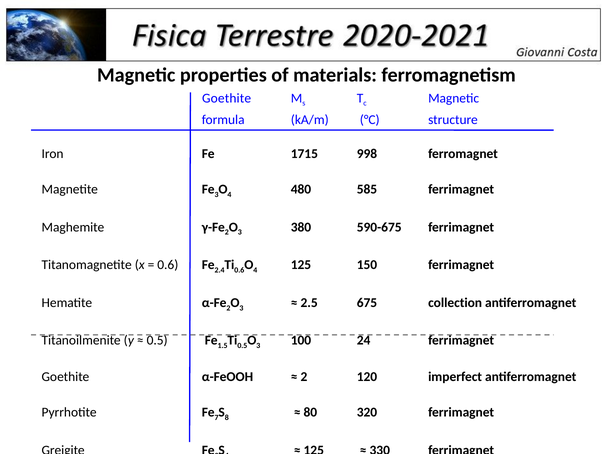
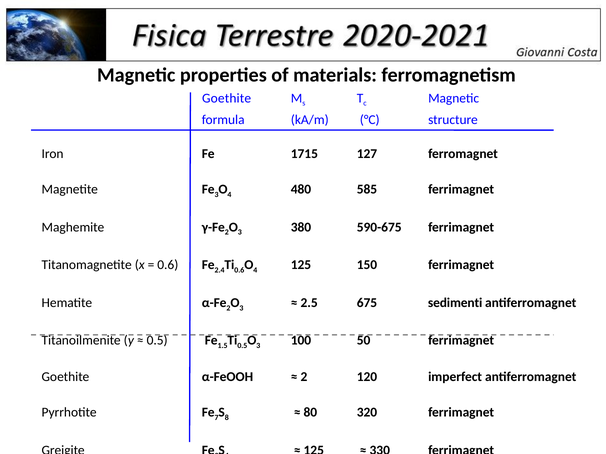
998: 998 -> 127 (367, 154)
collection: collection -> sedimenti (455, 303)
24: 24 -> 50 (364, 341)
